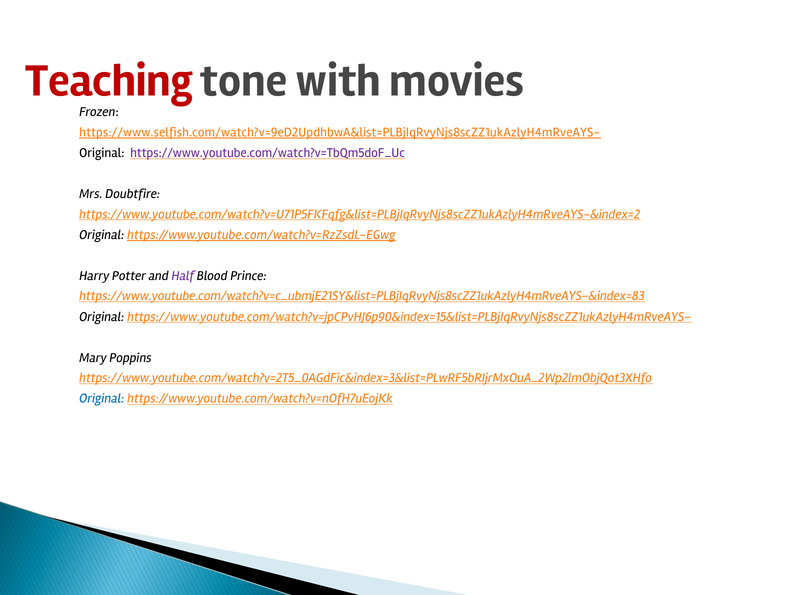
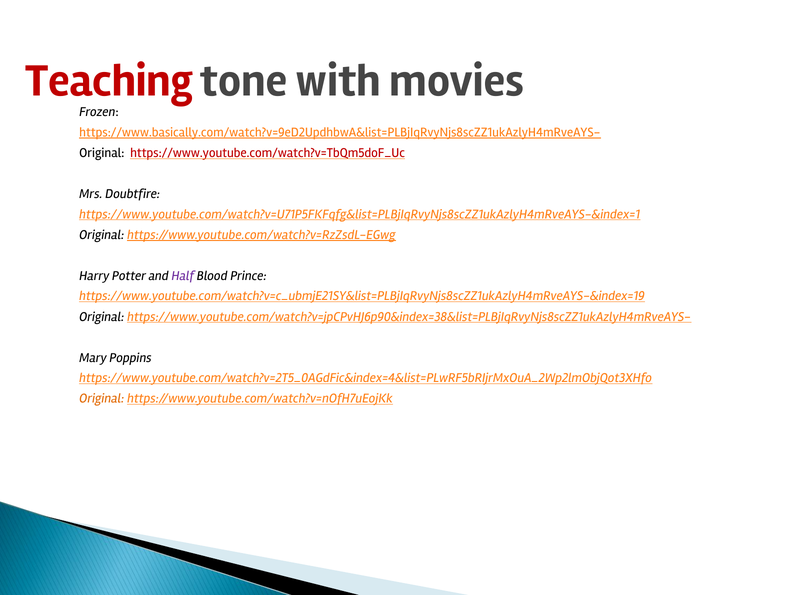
https://www.selfish.com/watch?v=9eD2UpdhbwA&list=PLBjIqRvyNjs8scZZ1ukAzlyH4mRveAYS-: https://www.selfish.com/watch?v=9eD2UpdhbwA&list=PLBjIqRvyNjs8scZZ1ukAzlyH4mRveAYS- -> https://www.basically.com/watch?v=9eD2UpdhbwA&list=PLBjIqRvyNjs8scZZ1ukAzlyH4mRveAYS- (340, 132)
https://www.youtube.com/watch?v=TbQm5doF_Uc colour: purple -> red (268, 153)
https://www.youtube.com/watch?v=U71P5FKFqfg&list=PLBjIqRvyNjs8scZZ1ukAzlyH4mRveAYS-&index=2: https://www.youtube.com/watch?v=U71P5FKFqfg&list=PLBjIqRvyNjs8scZZ1ukAzlyH4mRveAYS-&index=2 -> https://www.youtube.com/watch?v=U71P5FKFqfg&list=PLBjIqRvyNjs8scZZ1ukAzlyH4mRveAYS-&index=1 (360, 214)
https://www.youtube.com/watch?v=c_ubmjE21SY&list=PLBjIqRvyNjs8scZZ1ukAzlyH4mRveAYS-&index=83: https://www.youtube.com/watch?v=c_ubmjE21SY&list=PLBjIqRvyNjs8scZZ1ukAzlyH4mRveAYS-&index=83 -> https://www.youtube.com/watch?v=c_ubmjE21SY&list=PLBjIqRvyNjs8scZZ1ukAzlyH4mRveAYS-&index=19 (362, 296)
https://www.youtube.com/watch?v=jpCPvHJ6p90&index=15&list=PLBjIqRvyNjs8scZZ1ukAzlyH4mRveAYS-: https://www.youtube.com/watch?v=jpCPvHJ6p90&index=15&list=PLBjIqRvyNjs8scZZ1ukAzlyH4mRveAYS- -> https://www.youtube.com/watch?v=jpCPvHJ6p90&index=38&list=PLBjIqRvyNjs8scZZ1ukAzlyH4mRveAYS- (409, 317)
https://www.youtube.com/watch?v=2T5_0AGdFic&index=3&list=PLwRF5bRIjrMxOuA_2Wp2lmObjQot3XHfo: https://www.youtube.com/watch?v=2T5_0AGdFic&index=3&list=PLwRF5bRIjrMxOuA_2Wp2lmObjQot3XHfo -> https://www.youtube.com/watch?v=2T5_0AGdFic&index=4&list=PLwRF5bRIjrMxOuA_2Wp2lmObjQot3XHfo (366, 378)
Original colour: blue -> orange (102, 398)
